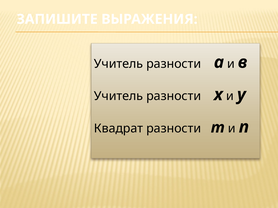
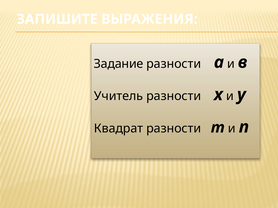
Учитель: Учитель -> Задание (119, 64)
